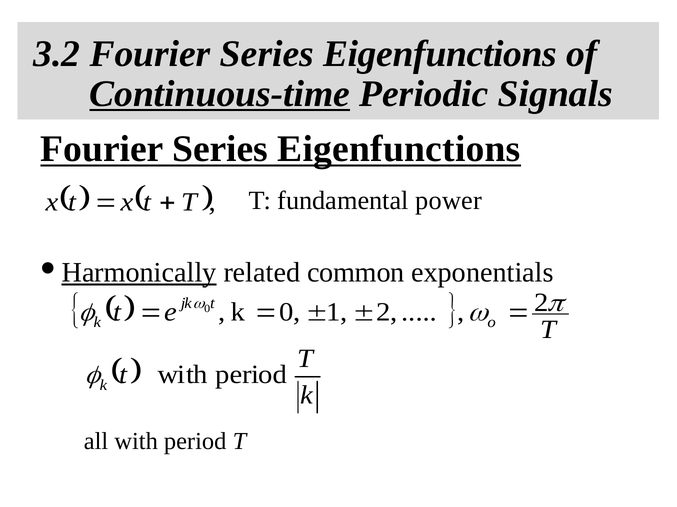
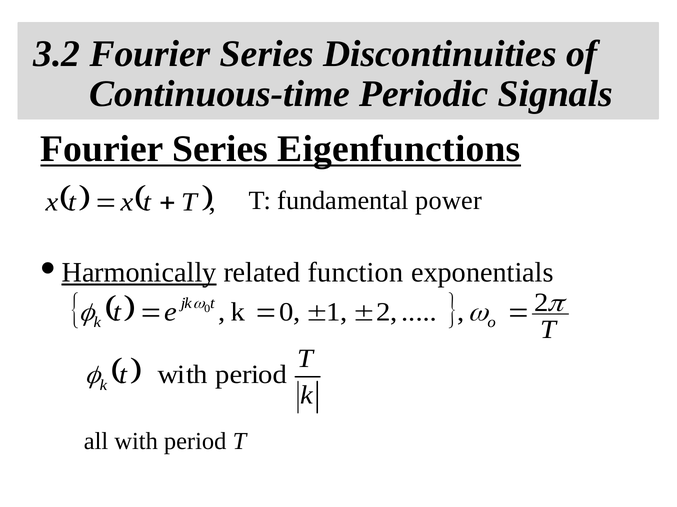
3.2 Fourier Series Eigenfunctions: Eigenfunctions -> Discontinuities (440, 54)
Continuous-time underline: present -> none (220, 94)
common: common -> function (356, 273)
